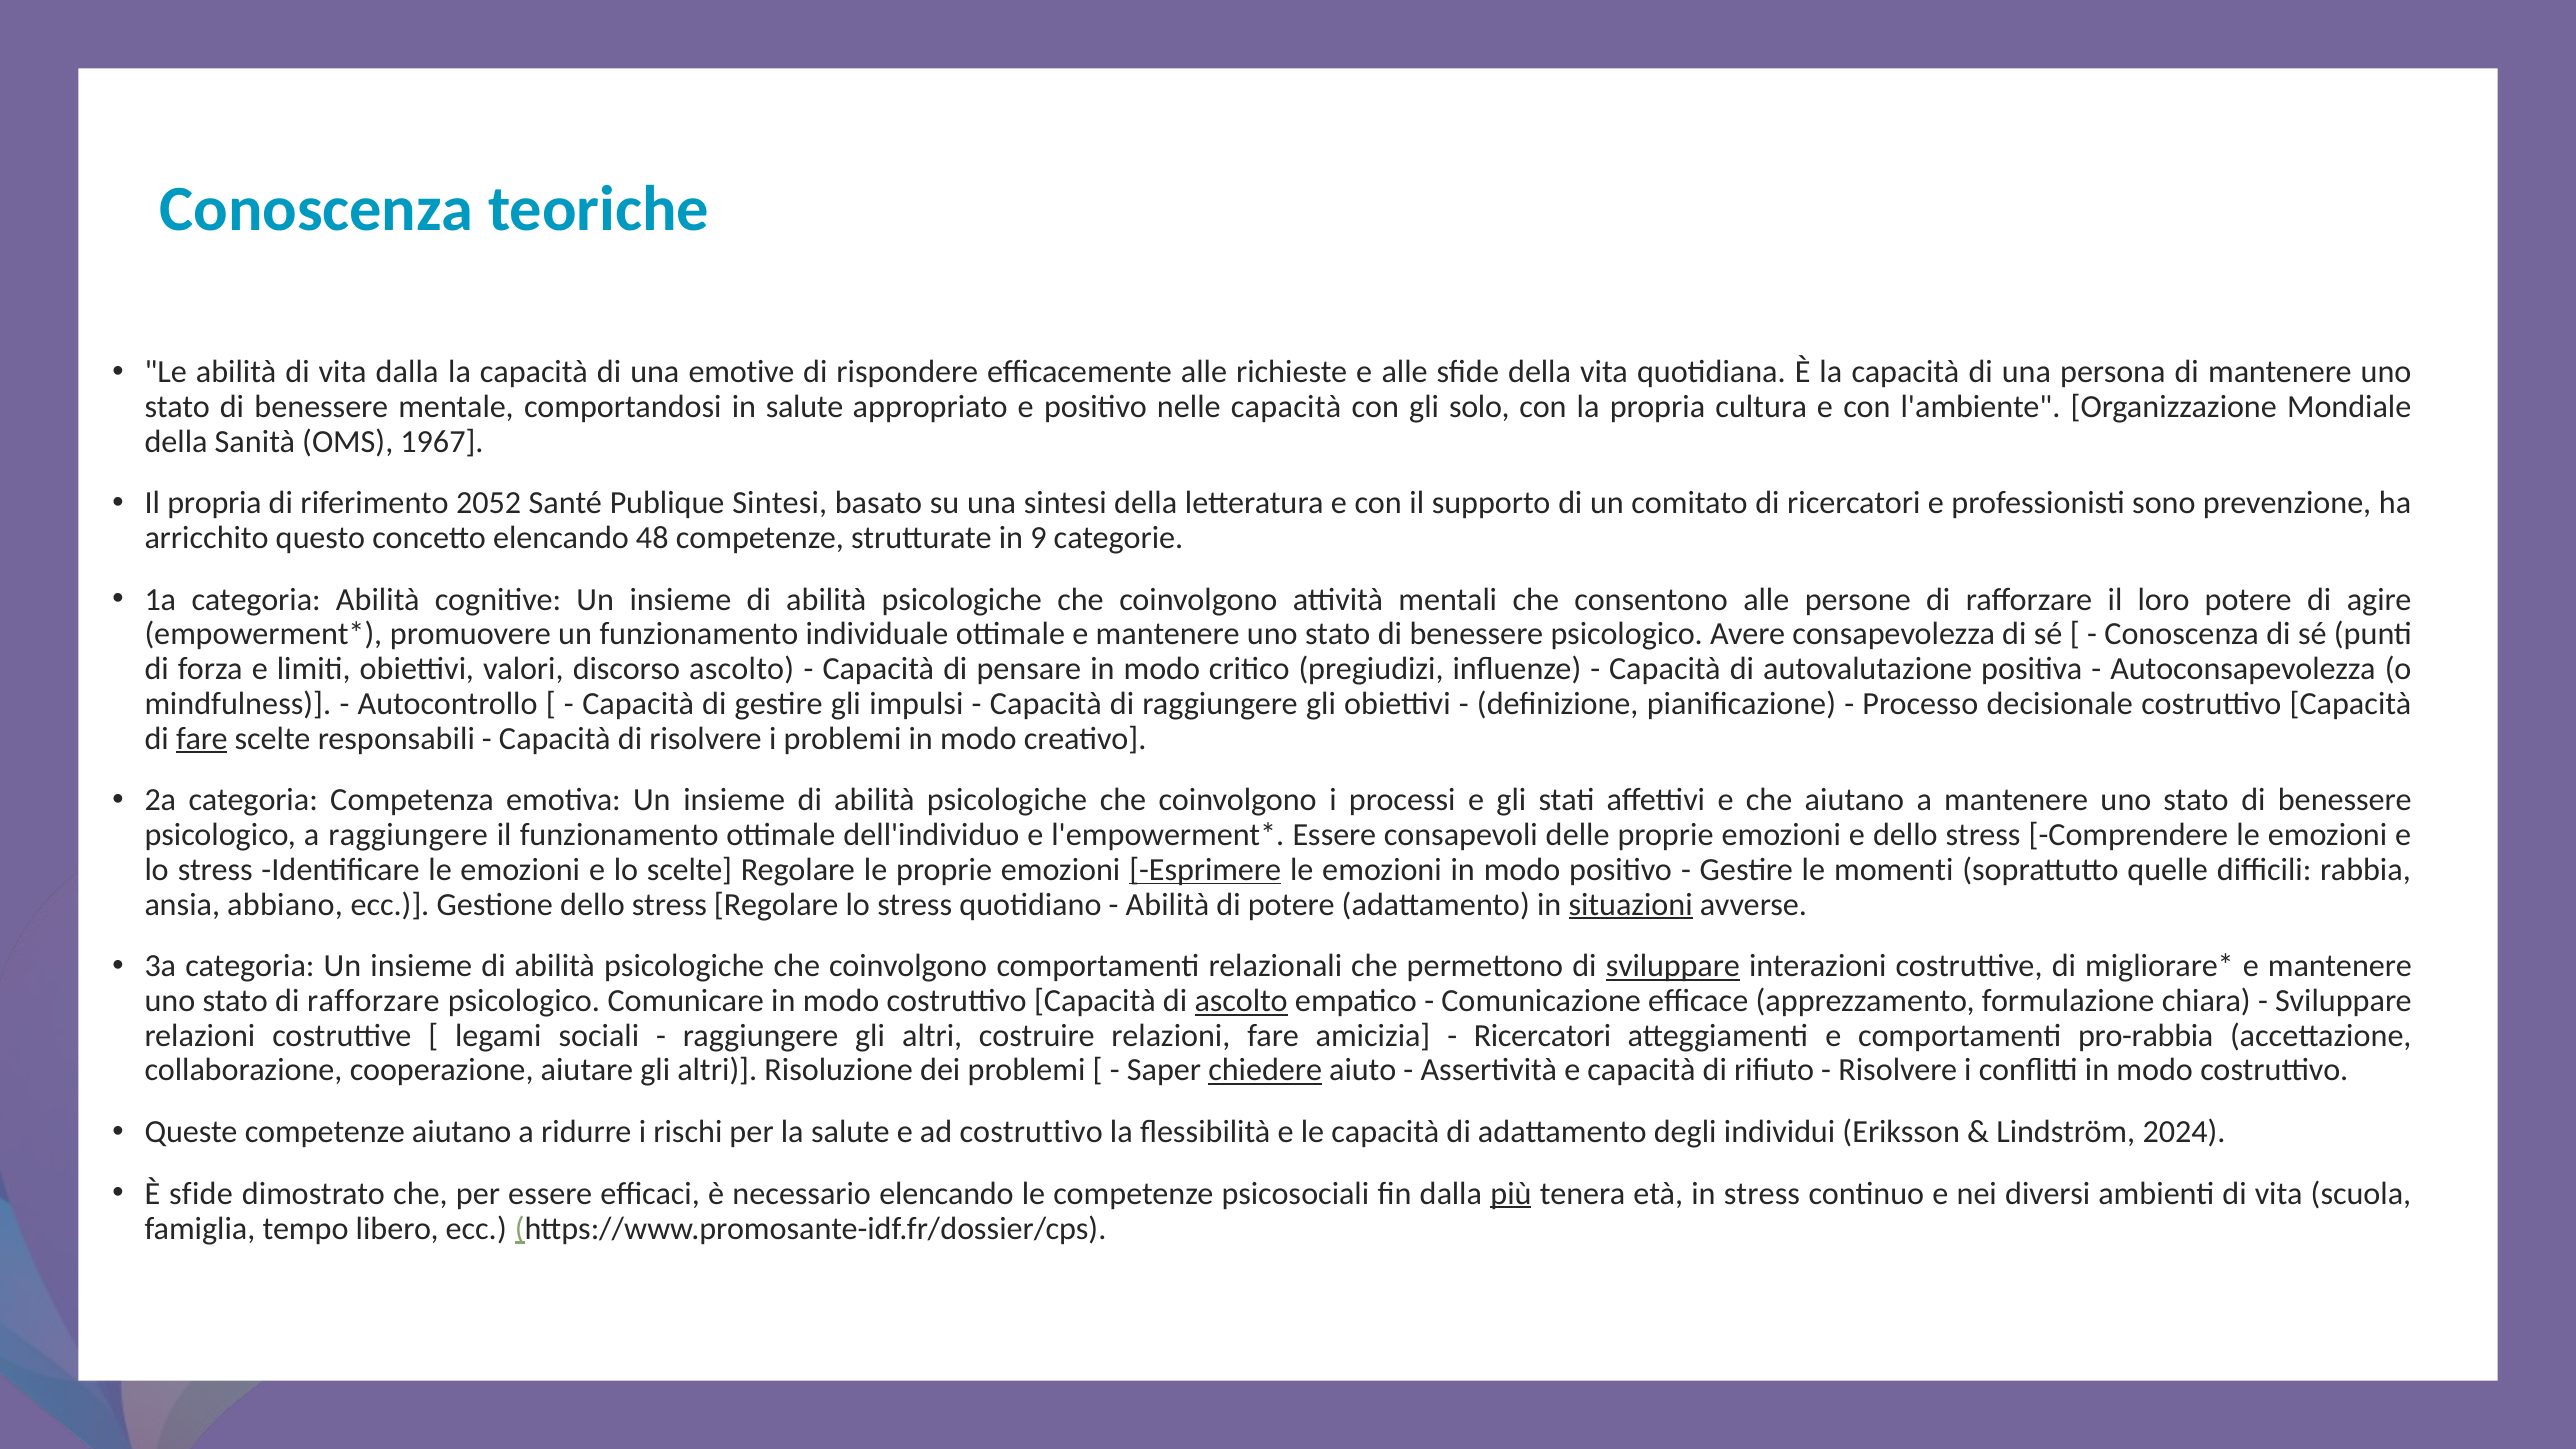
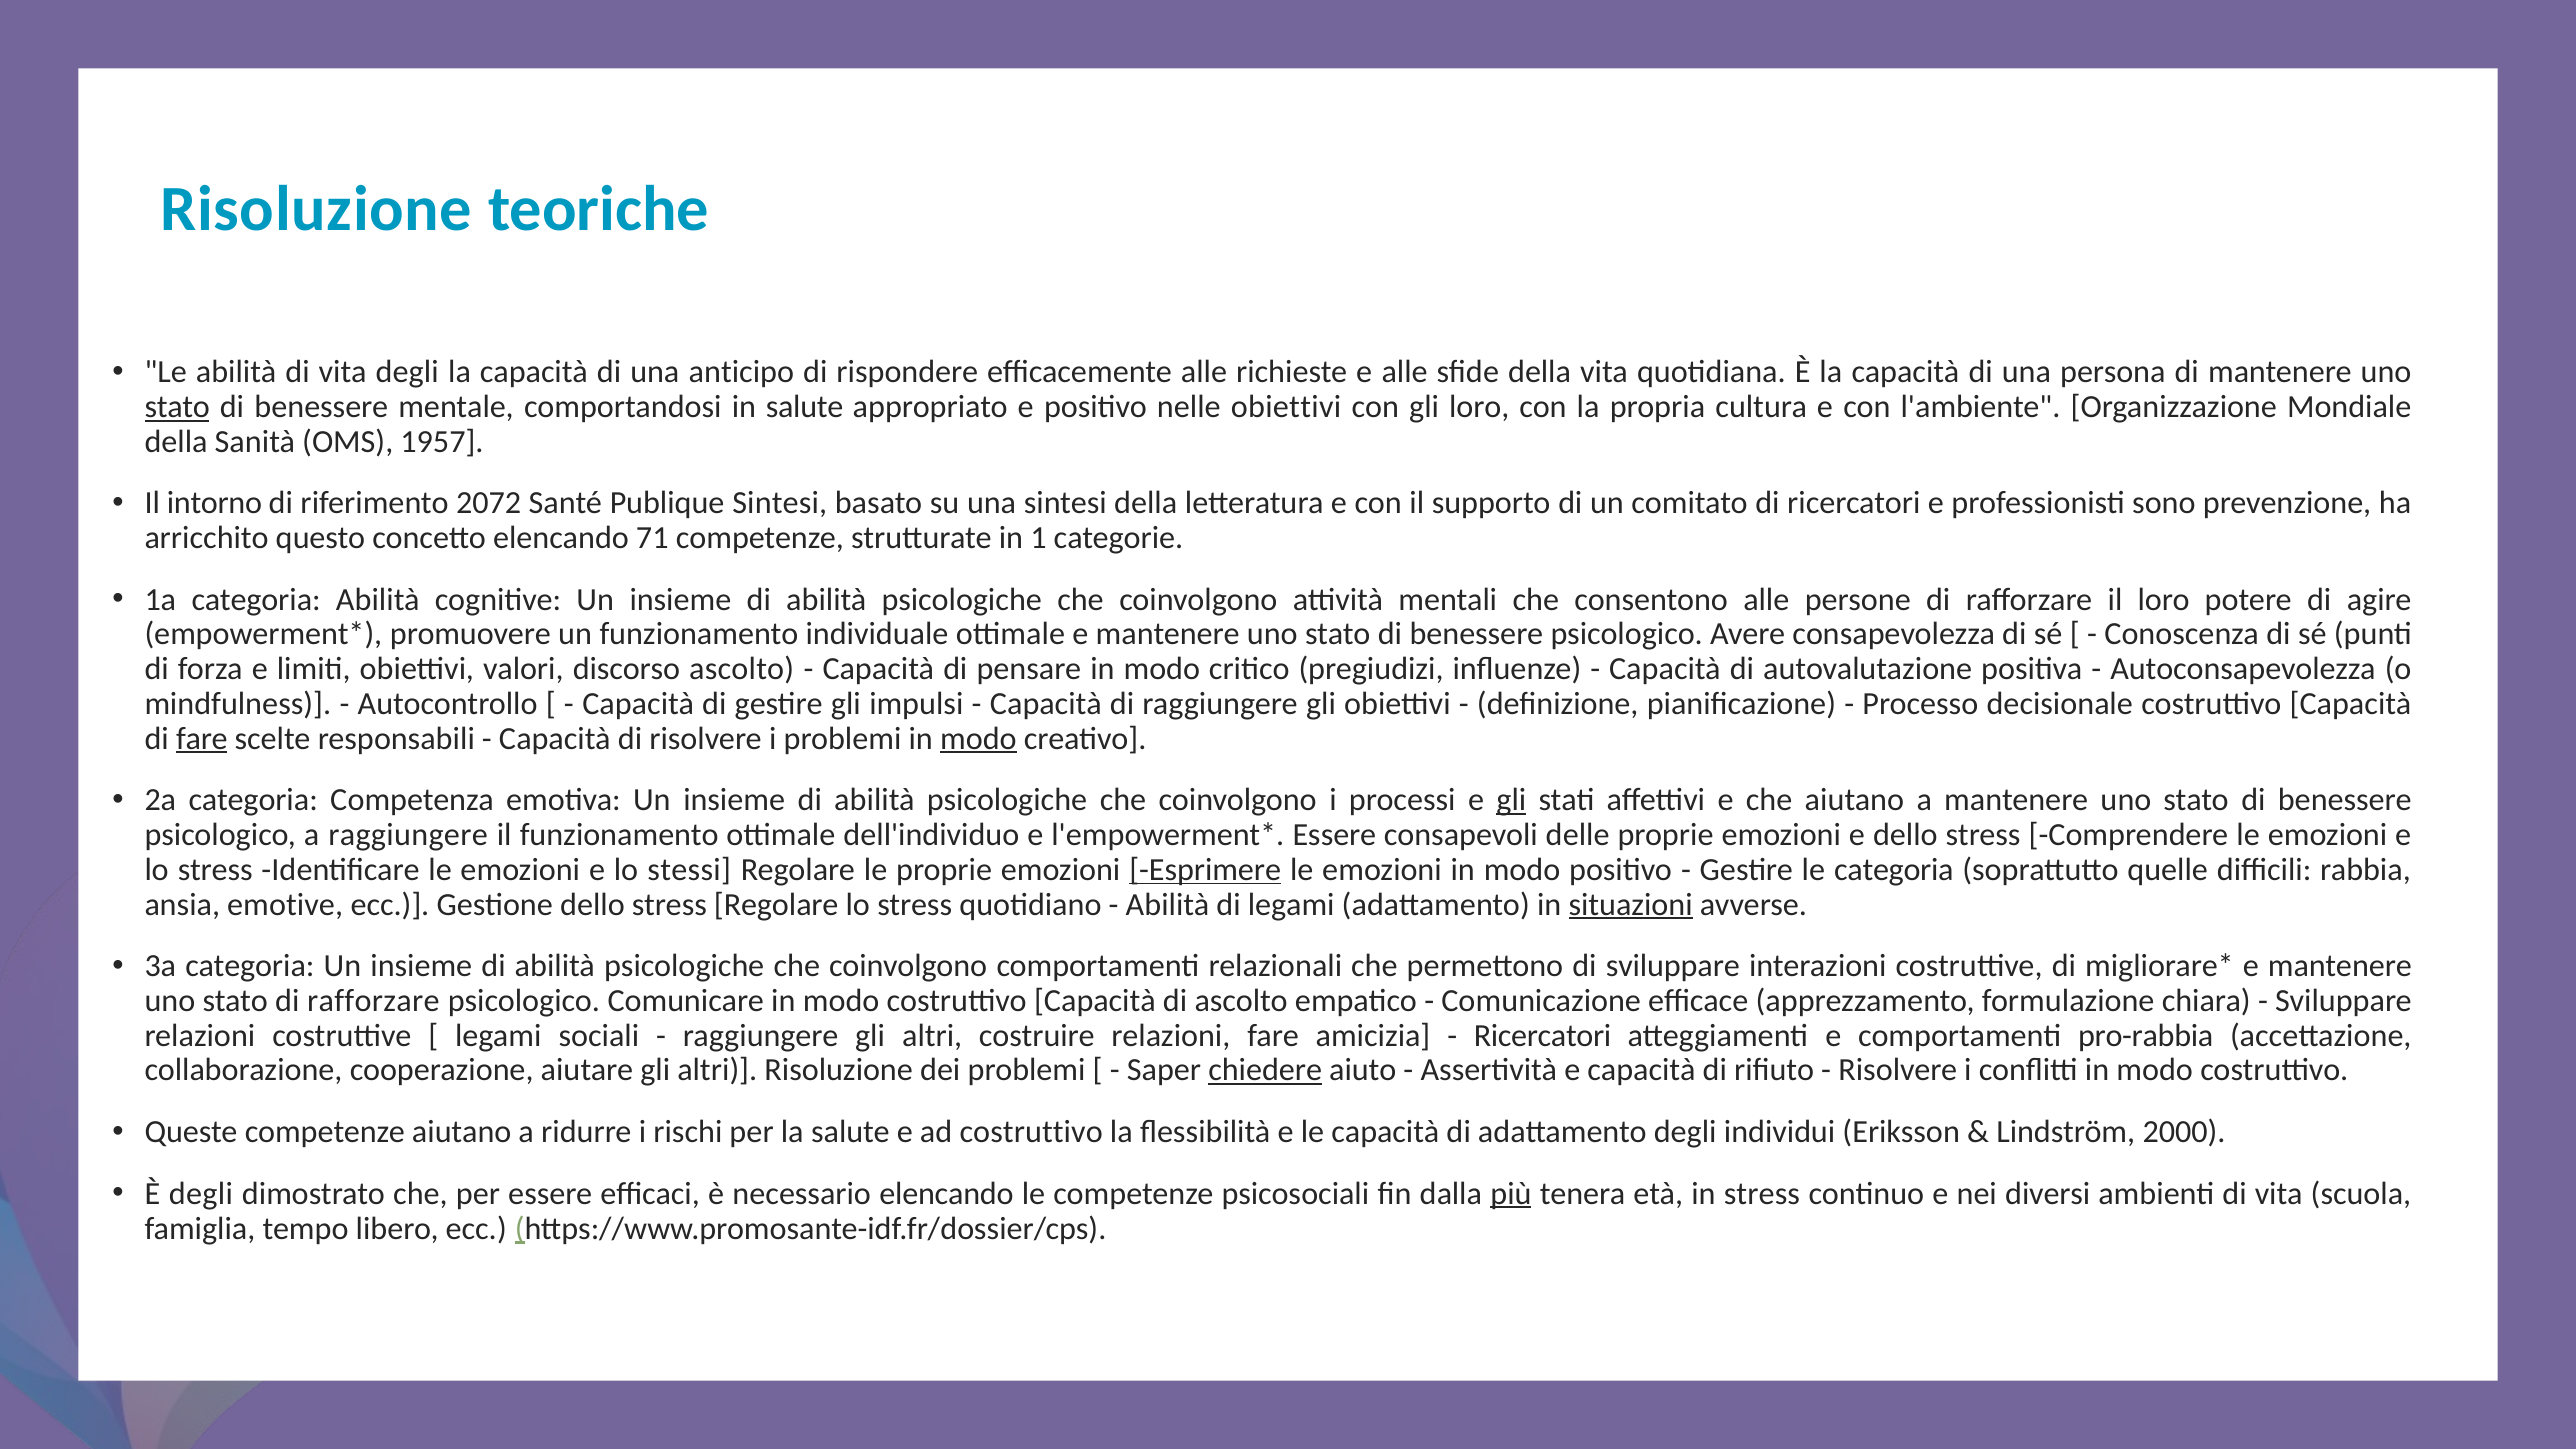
Conoscenza: Conoscenza -> Risoluzione (316, 210)
vita dalla: dalla -> degli (407, 372)
emotive: emotive -> anticipo (741, 372)
stato underline: none -> present (177, 407)
nelle capacità: capacità -> obiettivi (1286, 407)
gli solo: solo -> loro (1479, 407)
1967: 1967 -> 1957 (442, 441)
Il propria: propria -> intorno (214, 503)
2052: 2052 -> 2072 (489, 503)
48: 48 -> 71 (652, 538)
9: 9 -> 1 (1038, 538)
modo underline: none -> present (978, 739)
gli underline: none -> present (1511, 800)
lo scelte: scelte -> stessi (689, 870)
le momenti: momenti -> categoria (1894, 870)
abbiano: abbiano -> emotive (285, 904)
di potere: potere -> legami (1291, 904)
sviluppare underline: present -> none (1673, 966)
ascolto underline: present -> none (1241, 1001)
2024: 2024 -> 2000 (2184, 1132)
È sfide: sfide -> degli (201, 1194)
